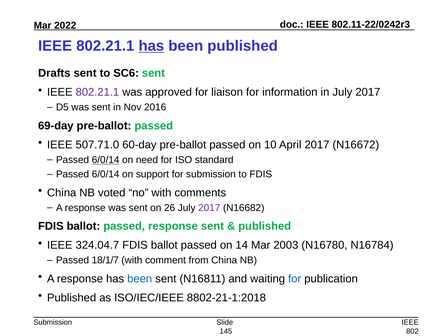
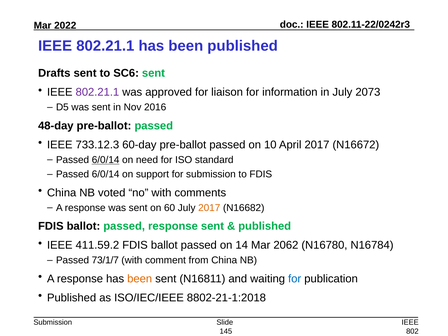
has underline: present -> none (151, 46)
in July 2017: 2017 -> 2073 (368, 92)
69-day: 69-day -> 48-day (56, 126)
507.71.0: 507.71.0 -> 733.12.3 (97, 145)
26: 26 -> 60 (170, 208)
2017 colour: purple -> orange (209, 208)
324.04.7: 324.04.7 -> 411.59.2 (97, 245)
2003: 2003 -> 2062 (286, 245)
18/1/7: 18/1/7 -> 73/1/7 (105, 260)
been colour: blue -> orange (140, 279)
